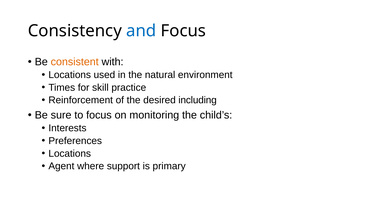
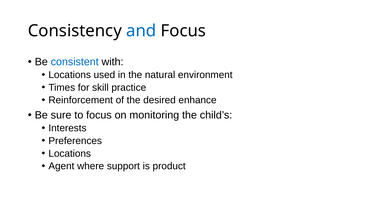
consistent colour: orange -> blue (75, 62)
including: including -> enhance (198, 100)
primary: primary -> product (169, 166)
